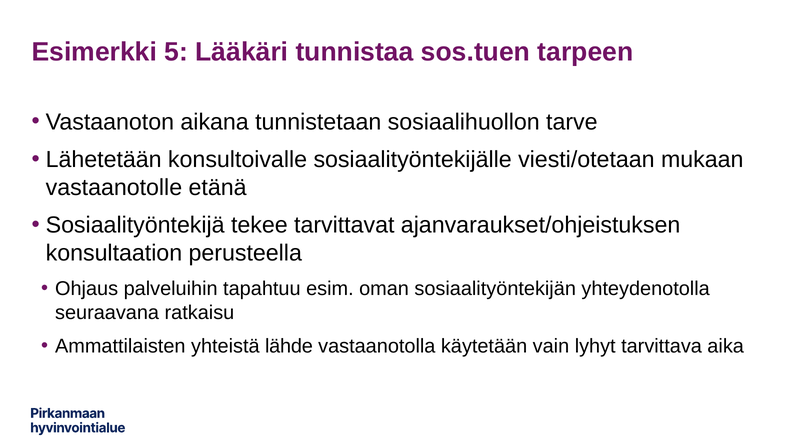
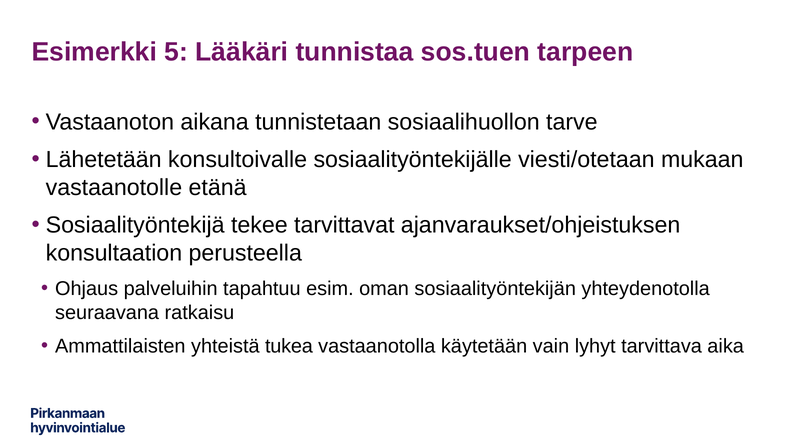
lähde: lähde -> tukea (289, 346)
